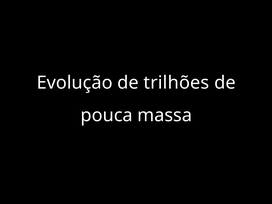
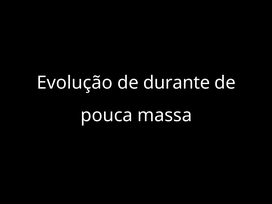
trilhões: trilhões -> durante (177, 83)
